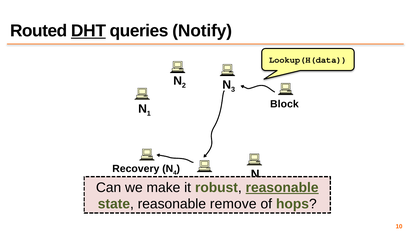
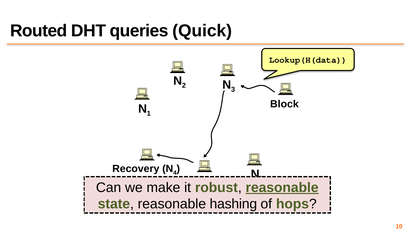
DHT underline: present -> none (88, 31)
Notify: Notify -> Quick (202, 31)
remove: remove -> hashing (233, 204)
